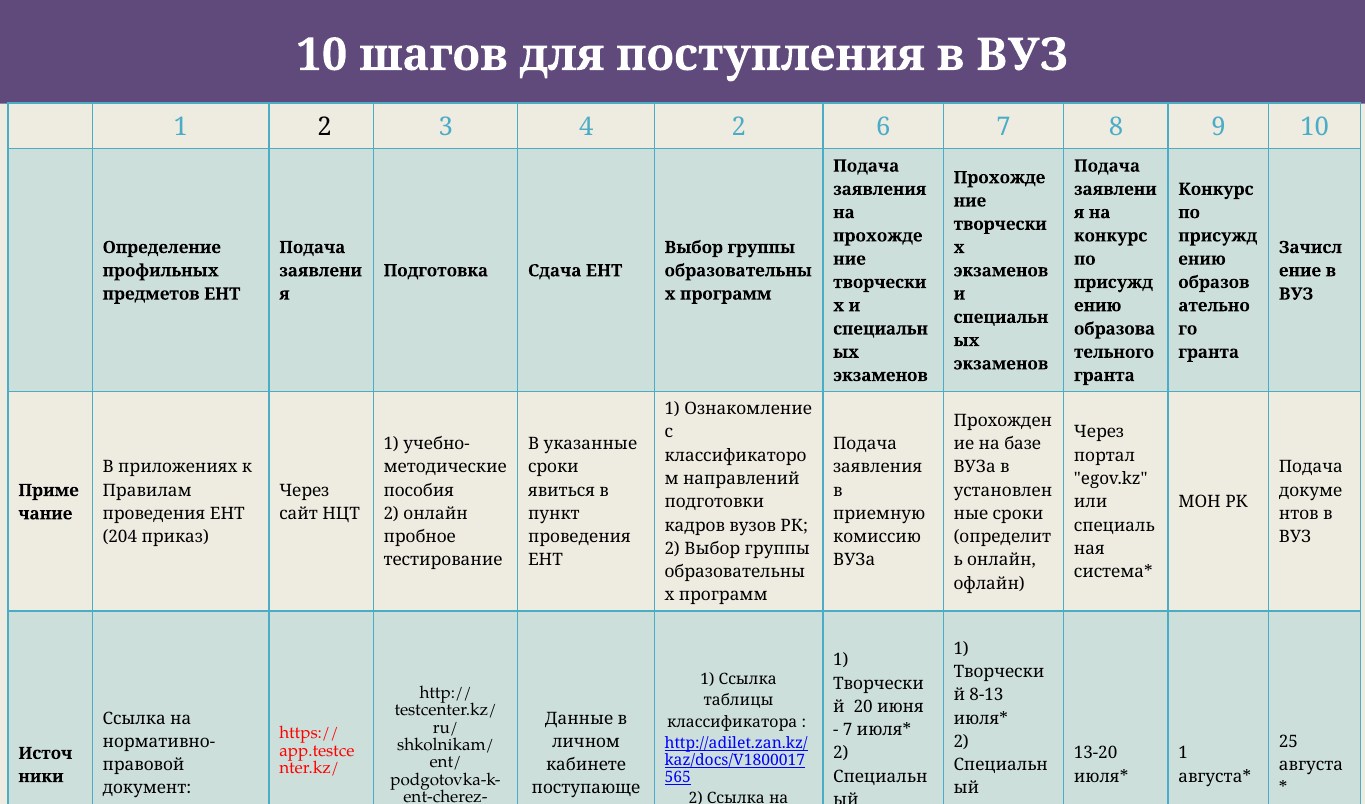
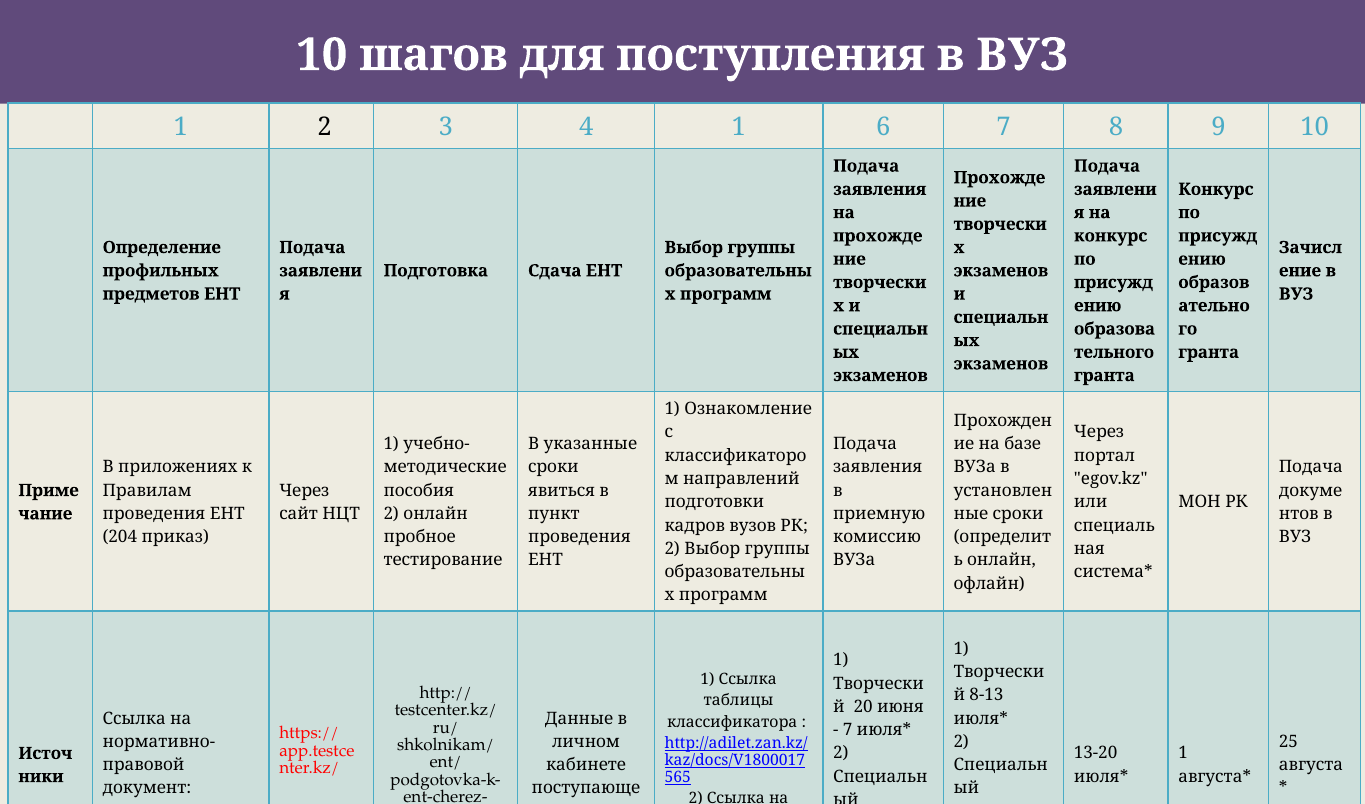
4 2: 2 -> 1 (739, 127)
